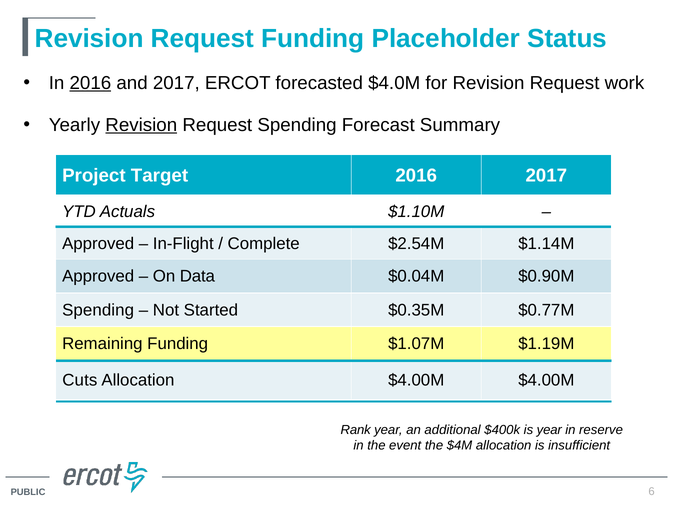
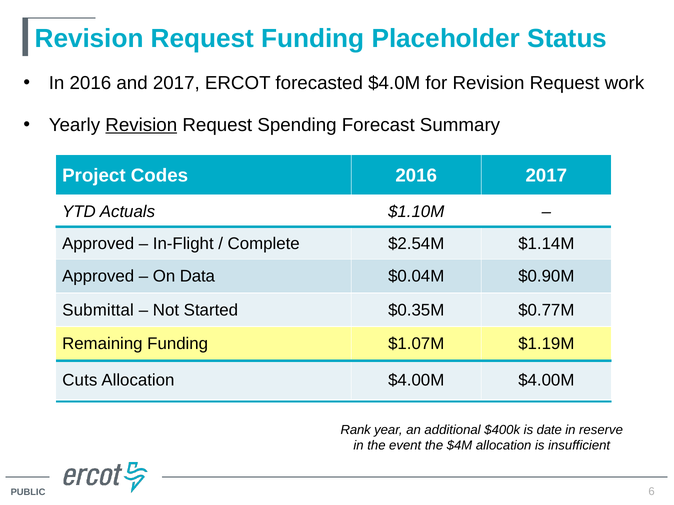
2016 underline: present -> none (90, 83)
Target: Target -> Codes (159, 176)
Spending: Spending -> Submittal (98, 310)
is year: year -> date (549, 430)
